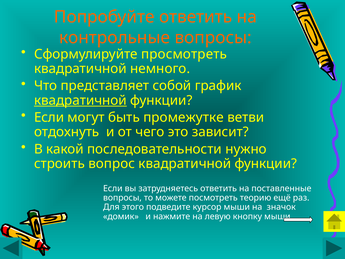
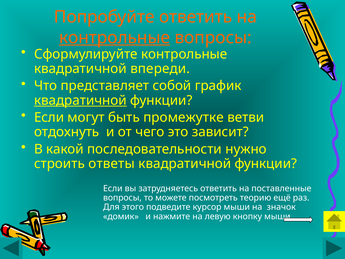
контрольные underline: none -> present (115, 38)
Сформулируйте просмотреть: просмотреть -> контрольные (184, 54)
немного: немного -> впереди (160, 69)
вопрос: вопрос -> ответы (112, 164)
